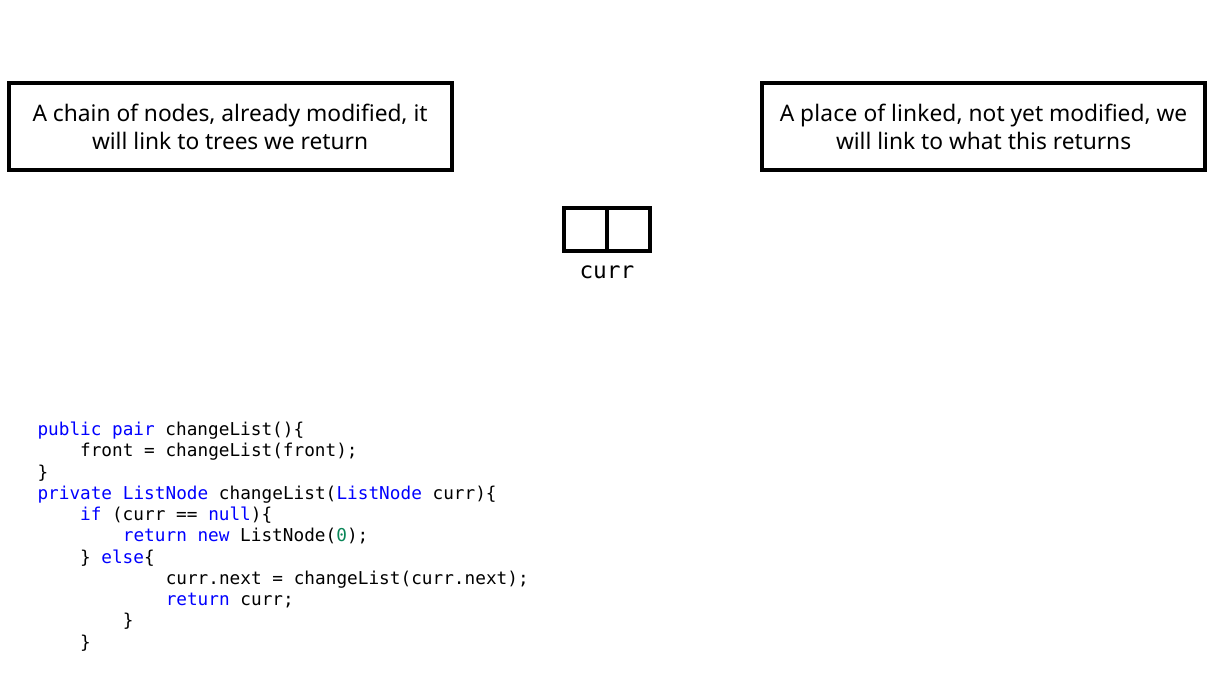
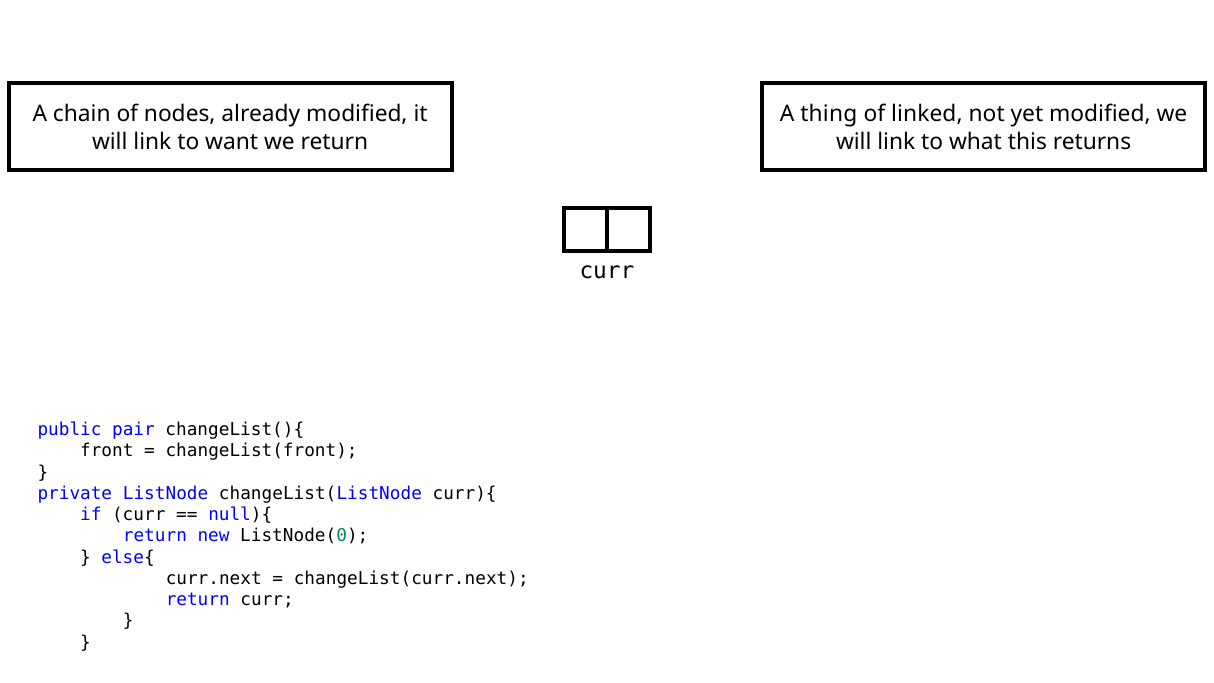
place: place -> thing (829, 114)
trees: trees -> want (232, 142)
